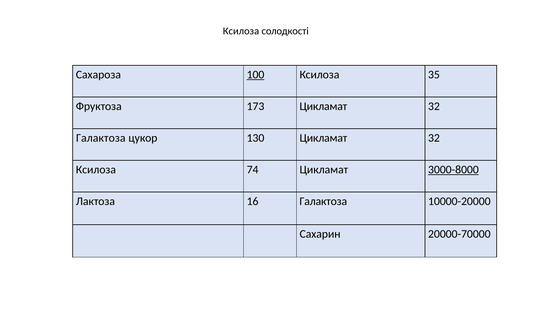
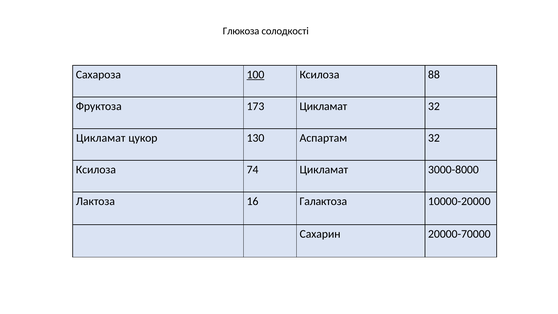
Ксилоза: Ксилоза -> Глюкоза (241, 31)
35: 35 -> 88 (434, 75)
Галактоза: Галактоза -> Цикламат (101, 138)
130 Цикламат: Цикламат -> Аспартам (323, 138)
3000-8000 underline: present -> none (453, 170)
